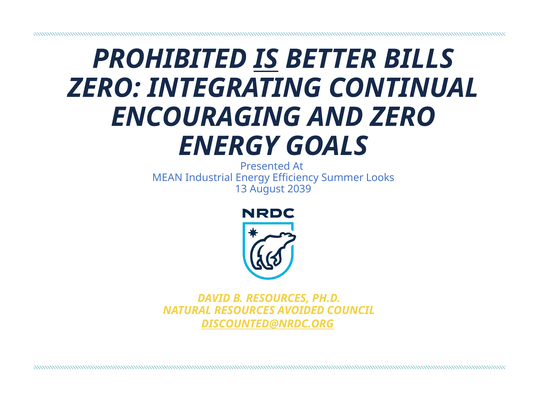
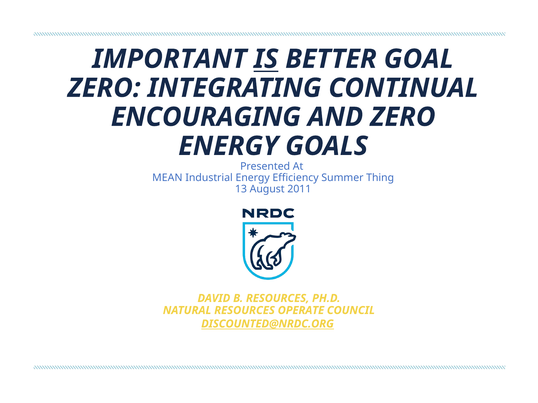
PROHIBITED: PROHIBITED -> IMPORTANT (169, 59)
BILLS: BILLS -> GOAL (419, 59)
Looks: Looks -> Thing (380, 178)
2039: 2039 -> 2011 (299, 189)
AVOIDED: AVOIDED -> OPERATE (301, 311)
